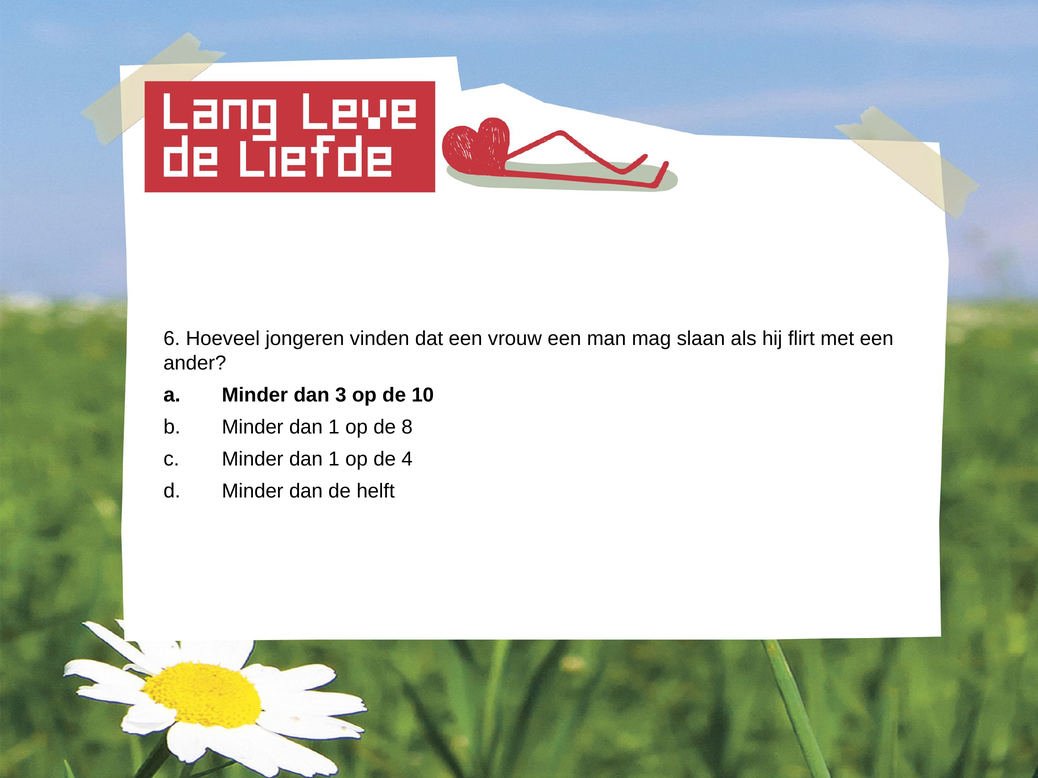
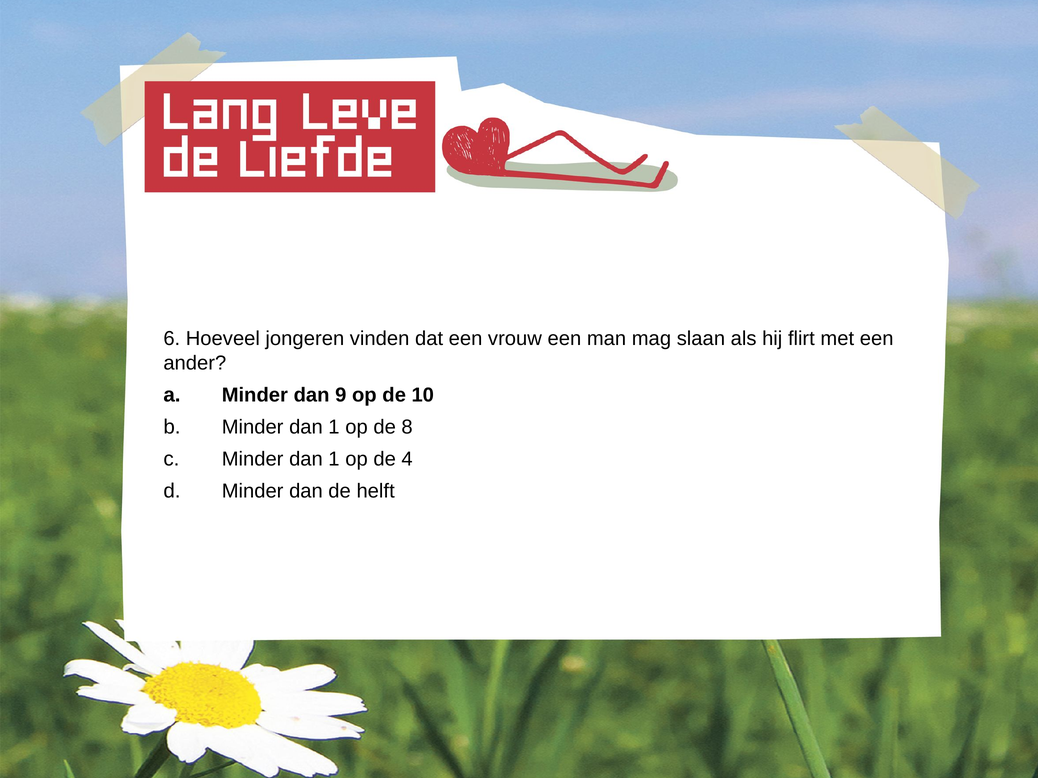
3: 3 -> 9 (341, 395)
